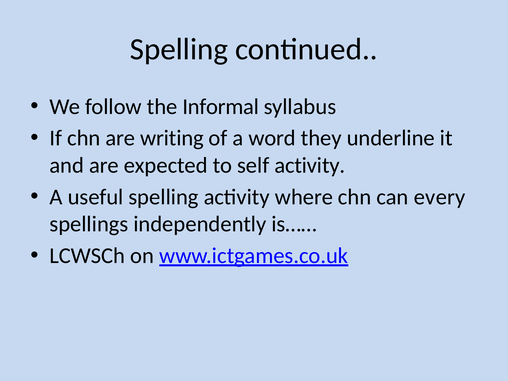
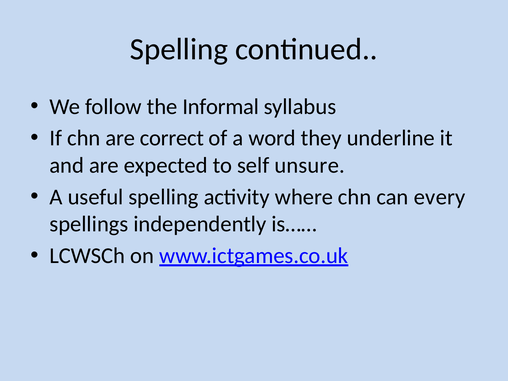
writing: writing -> correct (172, 138)
self activity: activity -> unsure (310, 165)
